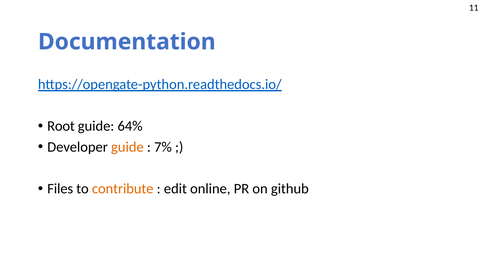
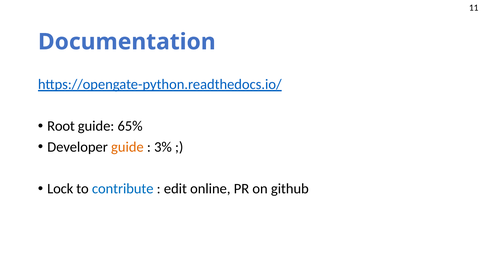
64%: 64% -> 65% (130, 126)
7%: 7% -> 3% (163, 147)
Files: Files -> Lock (60, 189)
contribute colour: orange -> blue (123, 189)
